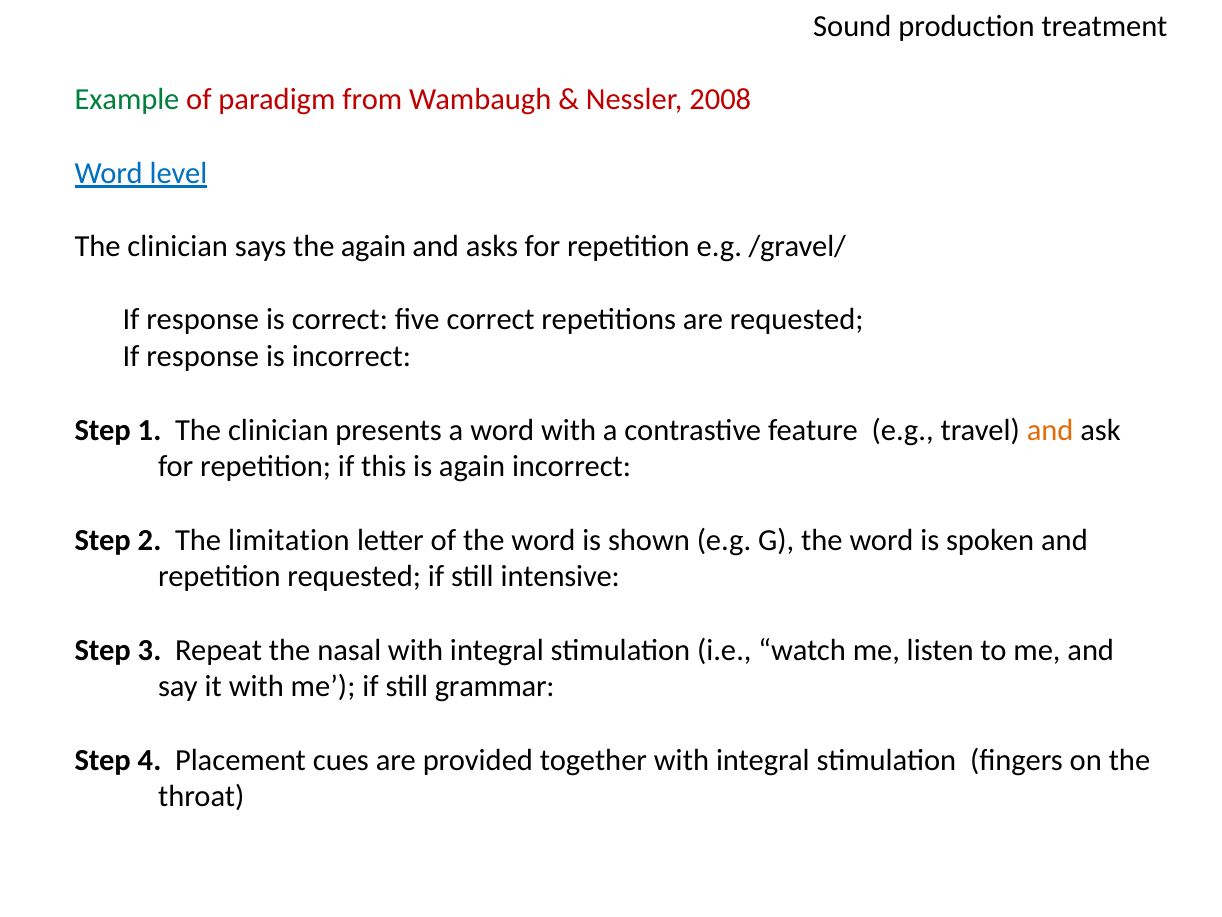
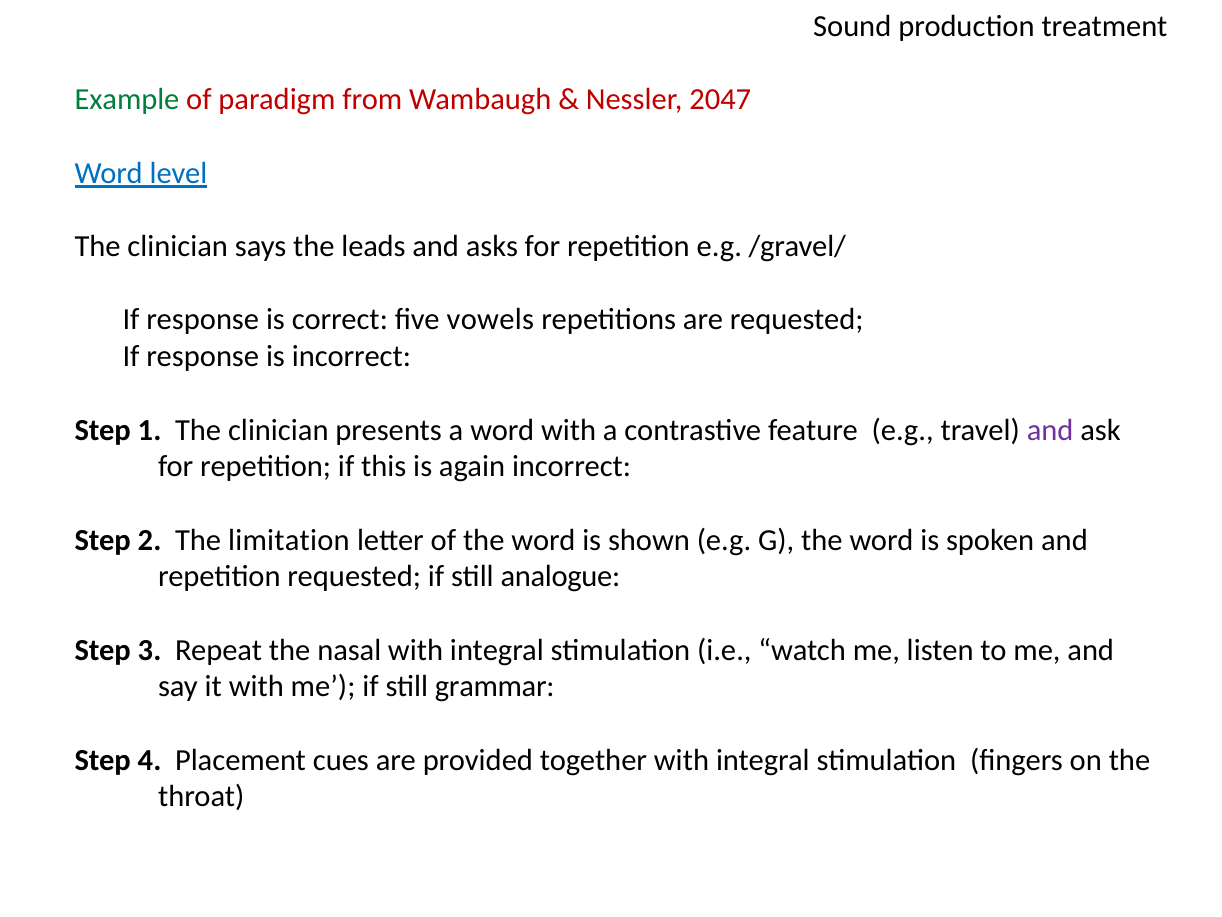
2008: 2008 -> 2047 (720, 100)
the again: again -> leads (373, 246)
five correct: correct -> vowels (490, 320)
and colour: orange -> purple (1050, 430)
intensive: intensive -> analogue (560, 576)
